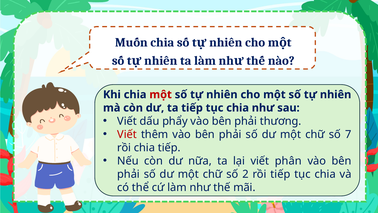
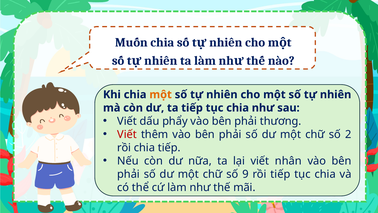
một colour: red -> orange (161, 94)
7: 7 -> 2 (348, 134)
phân: phân -> nhân (288, 161)
2: 2 -> 9 (245, 174)
